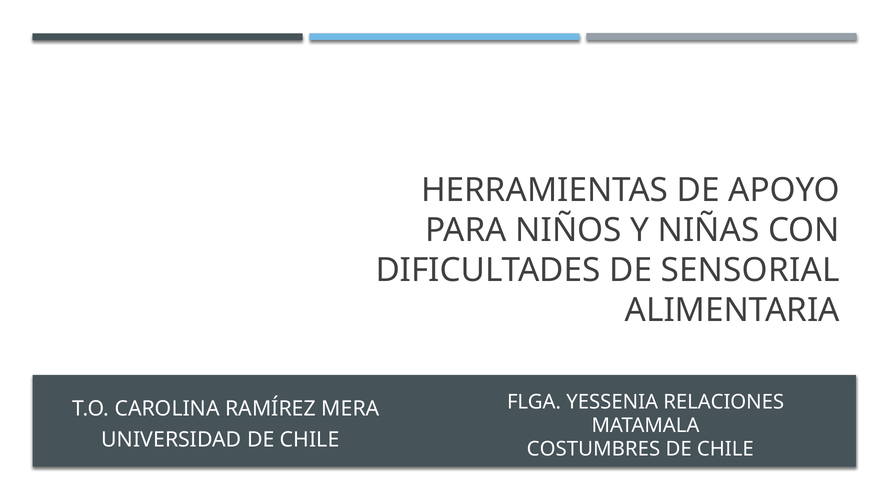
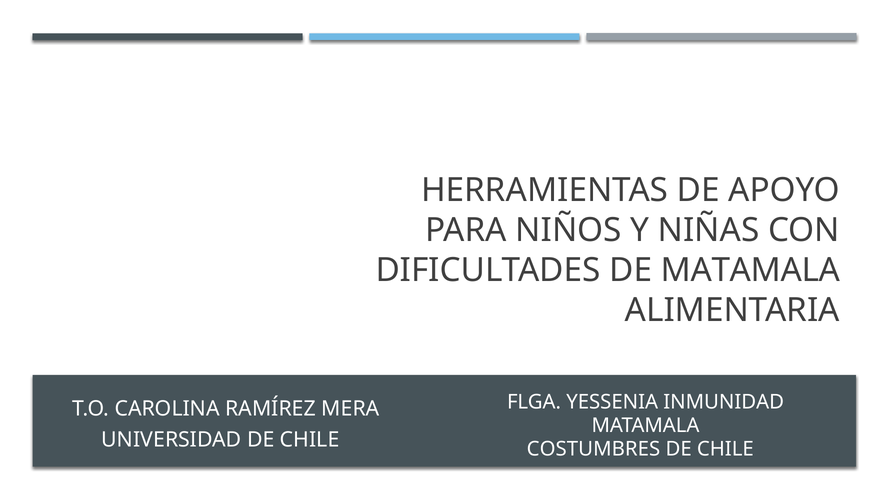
DE SENSORIAL: SENSORIAL -> MATAMALA (750, 270)
RELACIONES: RELACIONES -> INMUNIDAD (724, 402)
